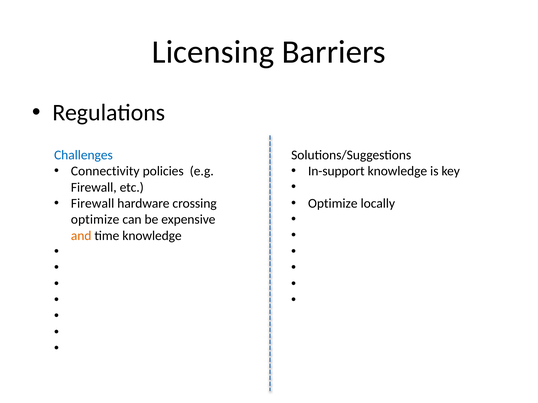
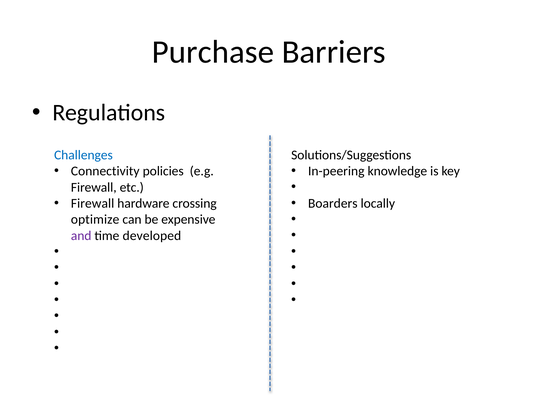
Licensing: Licensing -> Purchase (213, 52)
In-support: In-support -> In-peering (336, 171)
Optimize: Optimize -> Boarders (333, 204)
and colour: orange -> purple (81, 236)
time knowledge: knowledge -> developed (152, 236)
